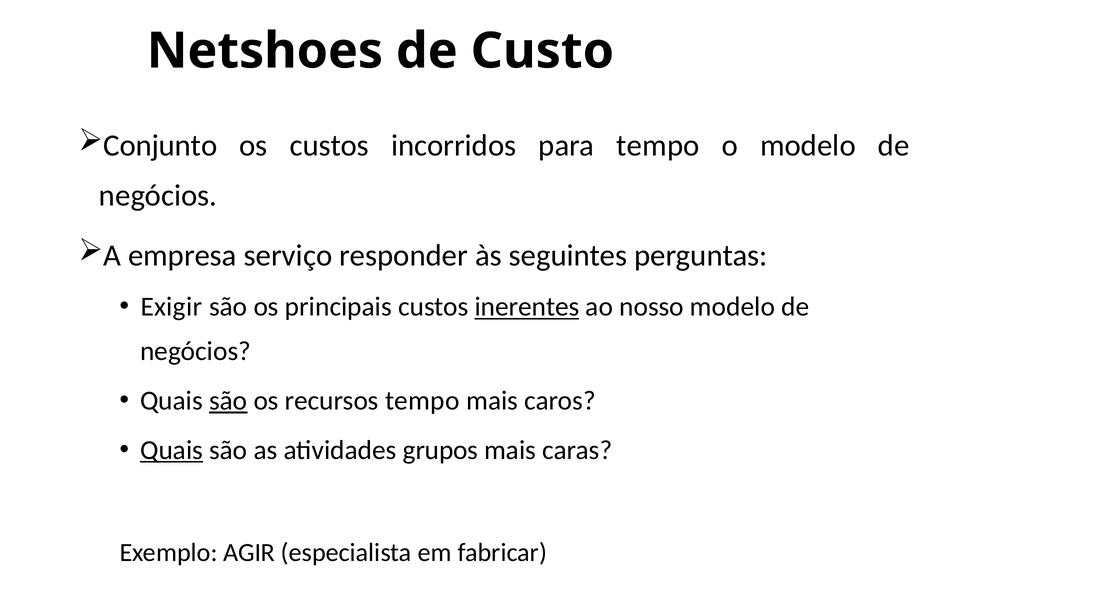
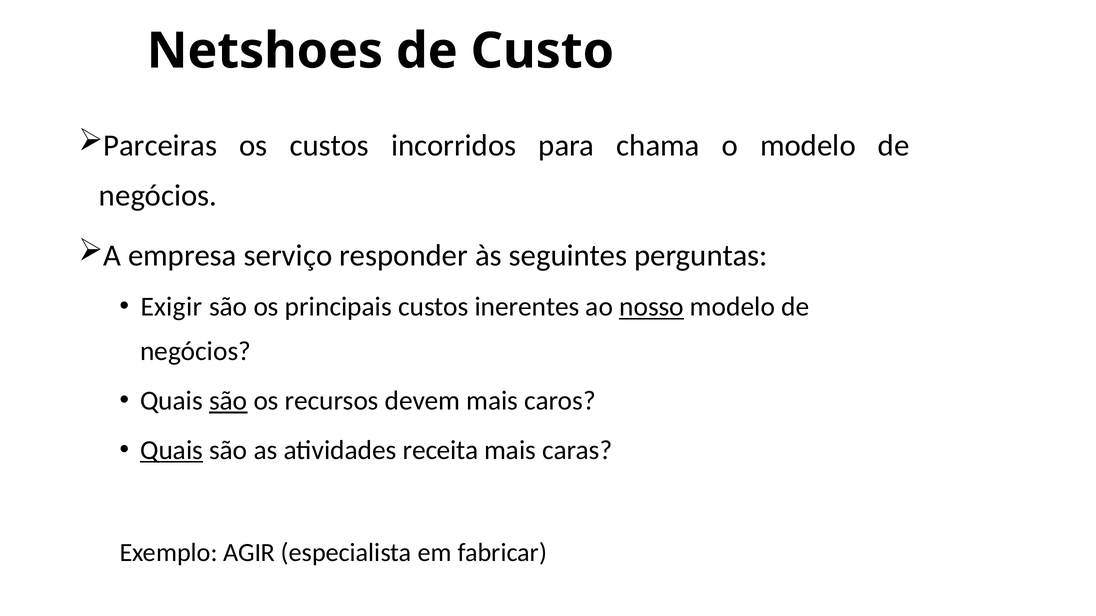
Conjunto: Conjunto -> Parceiras (160, 146)
para tempo: tempo -> chama (658, 146)
inerentes underline: present -> none (527, 307)
nosso underline: none -> present (652, 307)
recursos tempo: tempo -> devem (423, 401)
grupos: grupos -> receita (441, 450)
